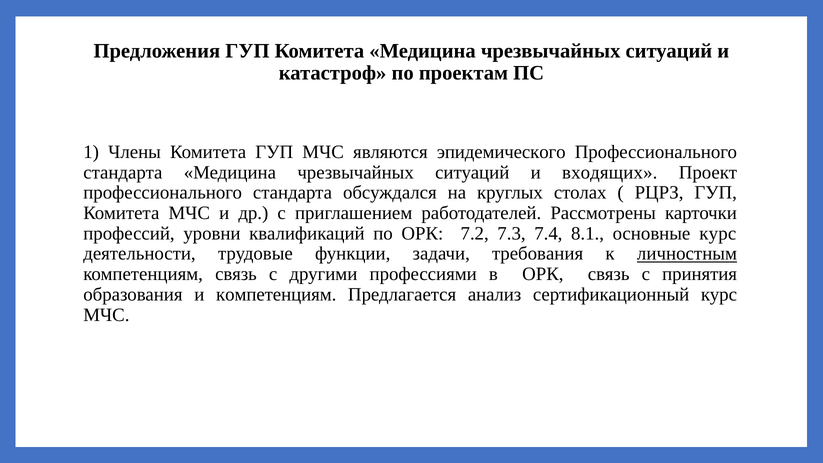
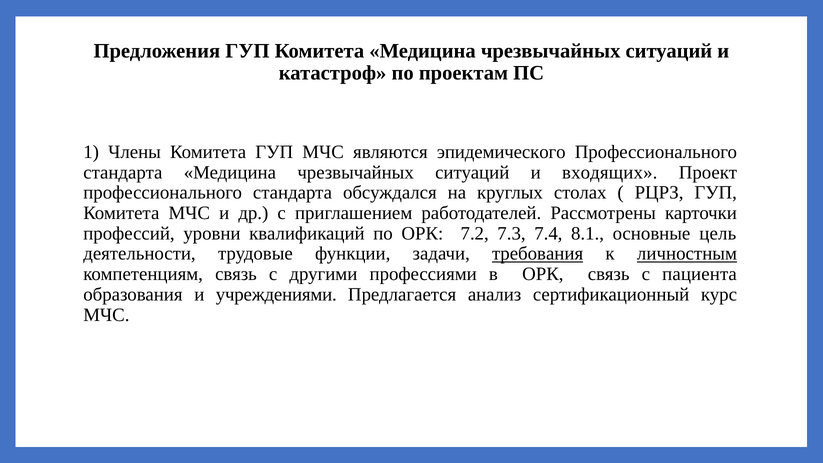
основные курс: курс -> цель (718, 233)
требования underline: none -> present (538, 254)
принятия: принятия -> пациента (699, 274)
и компетенциям: компетенциям -> учреждениями (276, 294)
